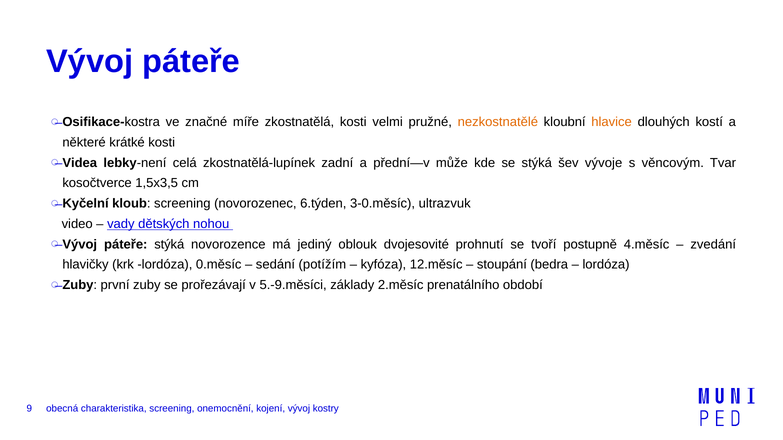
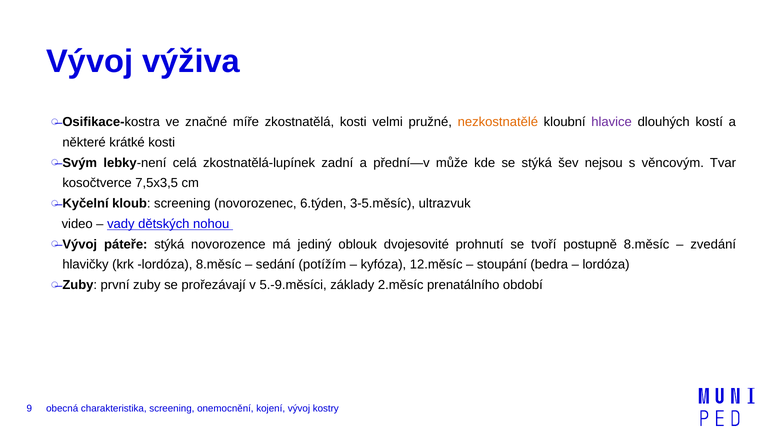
páteře: páteře -> výživa (191, 62)
hlavice colour: orange -> purple (612, 122)
Videa: Videa -> Svým (80, 163)
vývoje: vývoje -> nejsou (604, 163)
1,5x3,5: 1,5x3,5 -> 7,5x3,5 (157, 183)
3-0.měsíc: 3-0.měsíc -> 3-5.měsíc (383, 204)
postupně 4.měsíc: 4.měsíc -> 8.měsíc (647, 244)
lordóza 0.měsíc: 0.měsíc -> 8.měsíc (219, 265)
